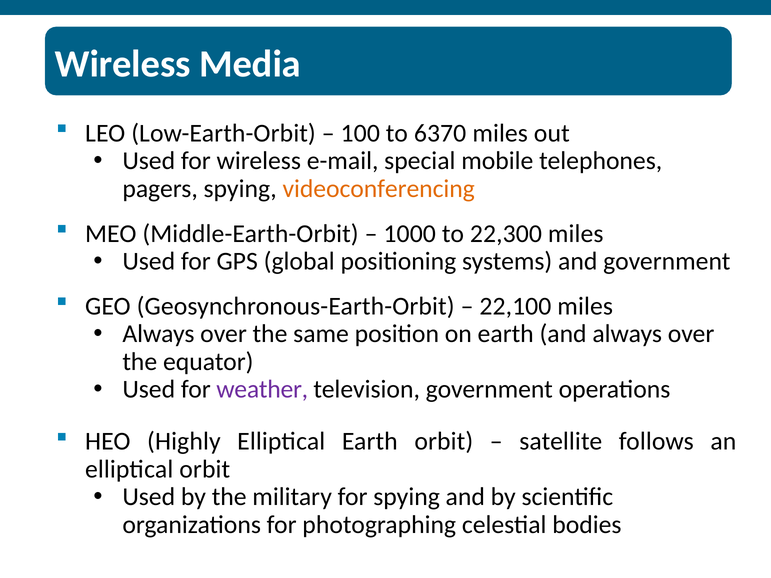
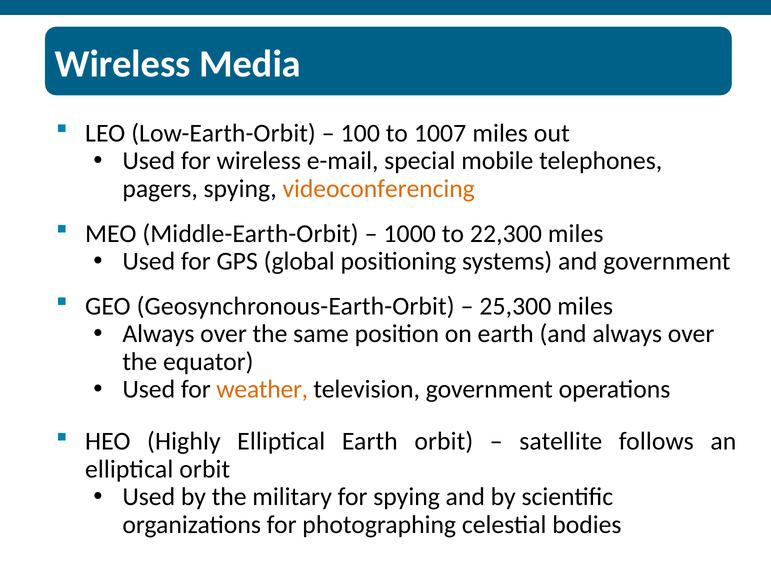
6370: 6370 -> 1007 (440, 133)
22,100: 22,100 -> 25,300 (515, 306)
weather colour: purple -> orange (262, 390)
